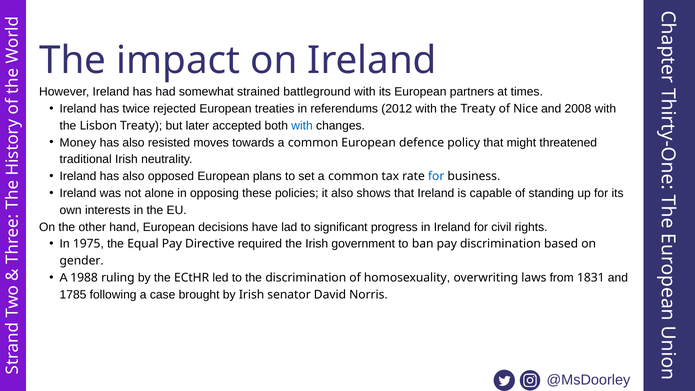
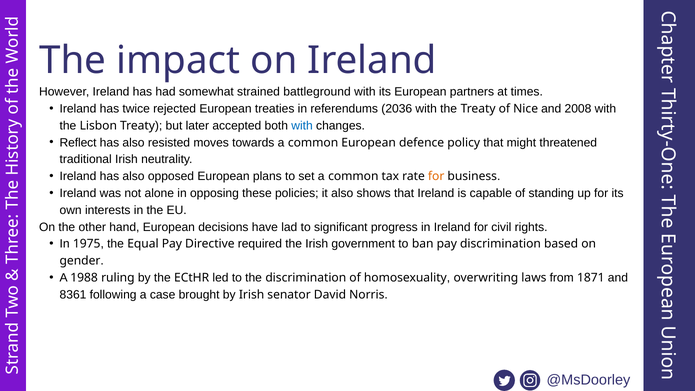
2012: 2012 -> 2036 (397, 109)
Money: Money -> Reflect (78, 143)
for colour: blue -> orange (436, 176)
1831: 1831 -> 1871 (591, 278)
1785: 1785 -> 8361 (73, 295)
